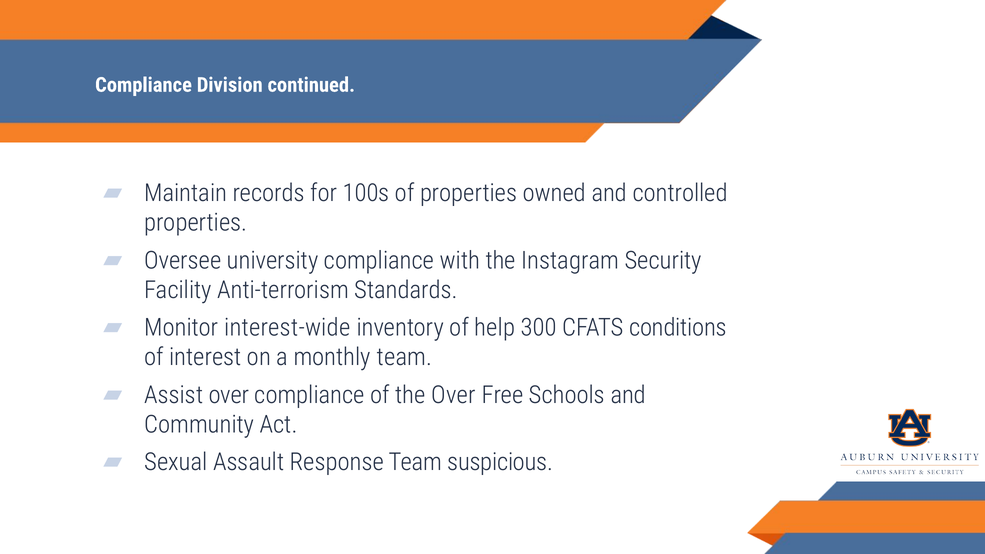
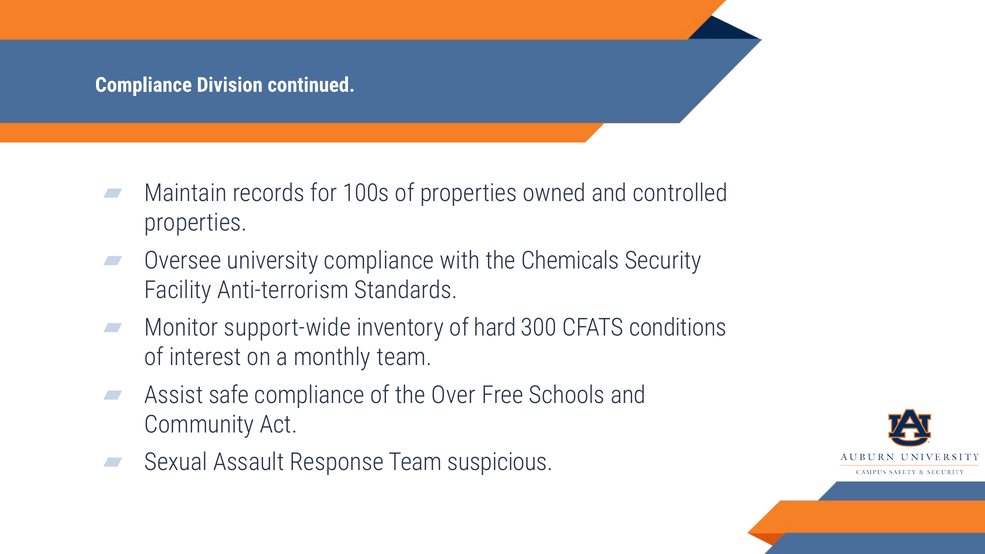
Instagram: Instagram -> Chemicals (570, 260)
interest-wide: interest-wide -> support-wide (287, 328)
help: help -> hard (495, 328)
Assist over: over -> safe (229, 395)
